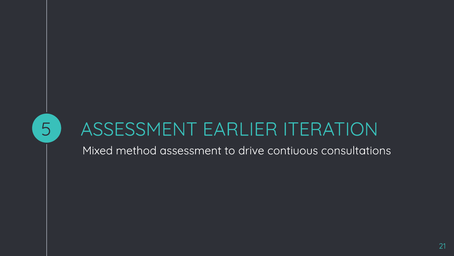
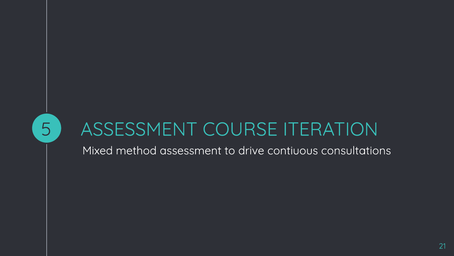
EARLIER: EARLIER -> COURSE (240, 129)
